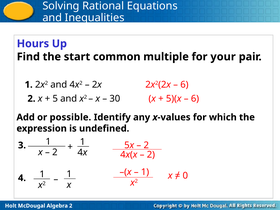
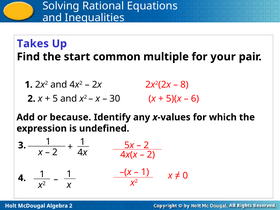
Hours: Hours -> Takes (33, 44)
6: 6 -> 8 (184, 85)
possible: possible -> because (70, 117)
